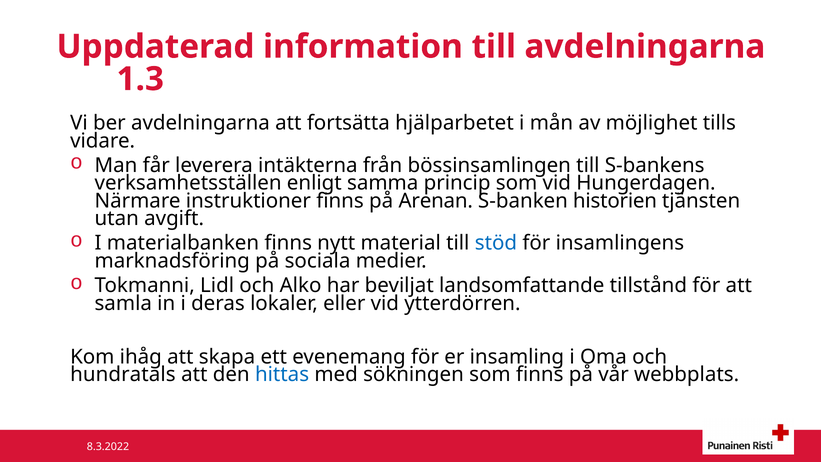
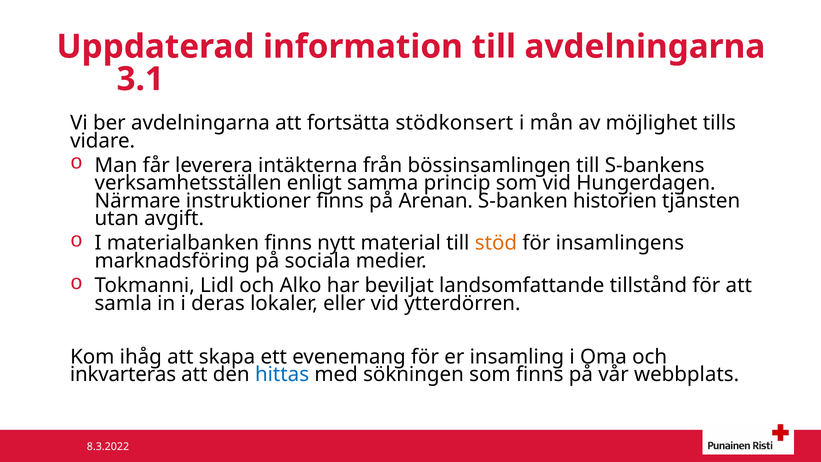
1.3: 1.3 -> 3.1 (140, 79)
hjälparbetet: hjälparbetet -> stödkonsert (454, 123)
stöd colour: blue -> orange (496, 243)
hundratals: hundratals -> inkvarteras (123, 374)
